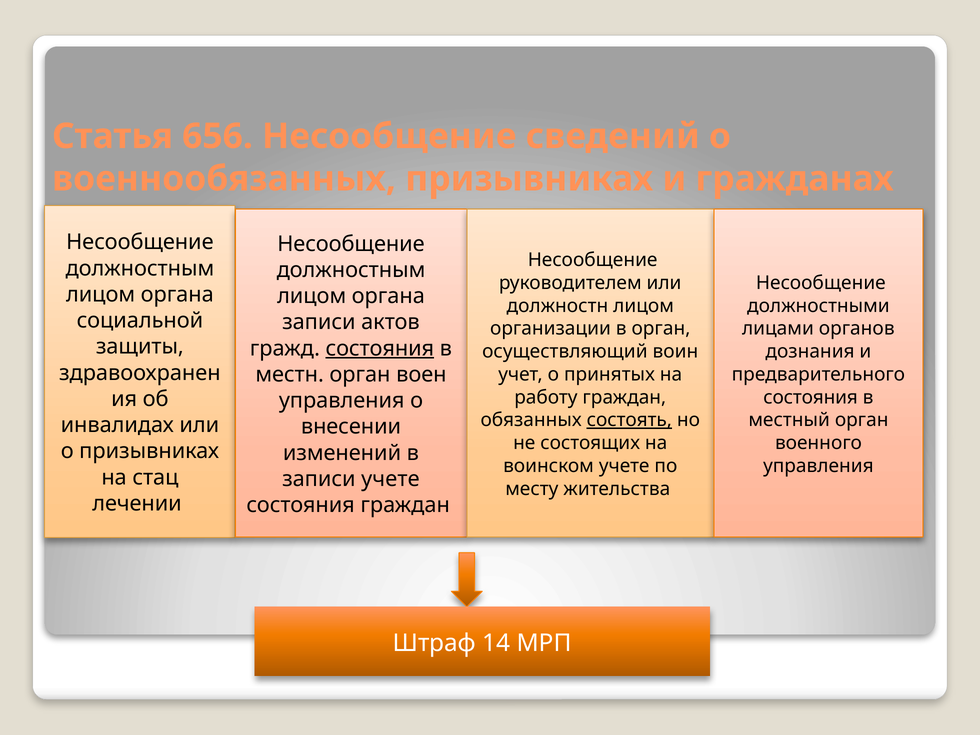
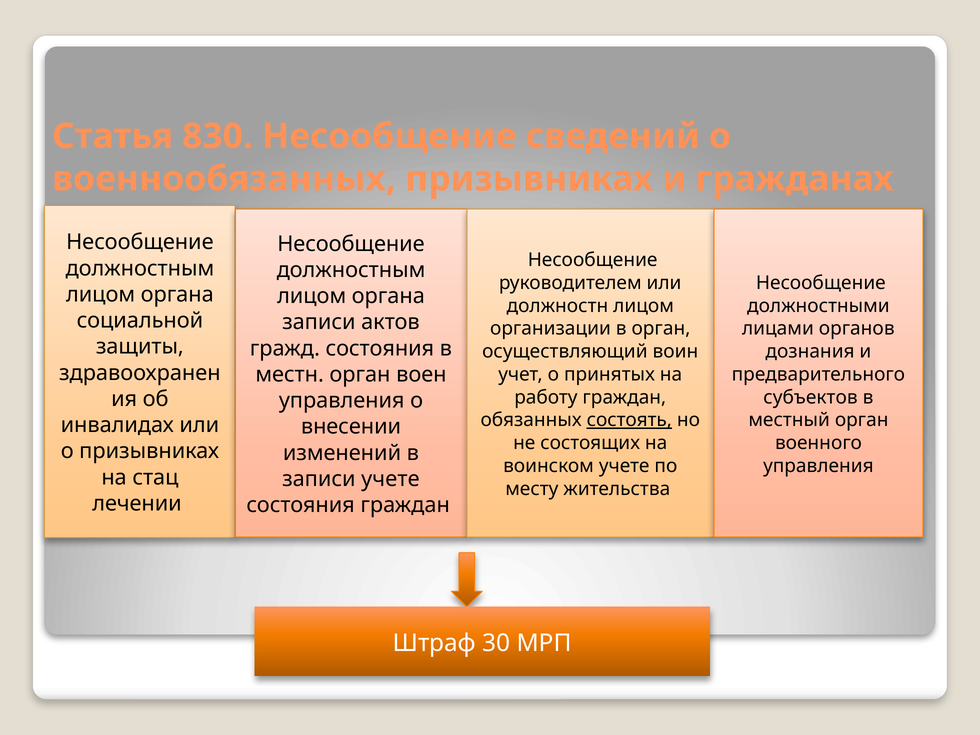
656: 656 -> 830 (217, 136)
состояния underline: present -> none (380, 348)
состояния: состояния -> субъектов (810, 397)
14: 14 -> 30 (496, 643)
